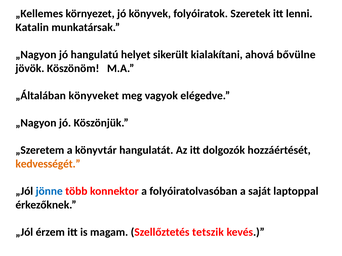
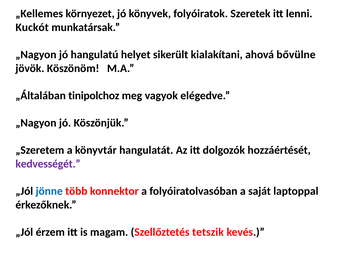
Katalin: Katalin -> Kuckót (32, 27)
könyveket: könyveket -> tinipolchoz (94, 96)
kedvességét colour: orange -> purple (48, 164)
